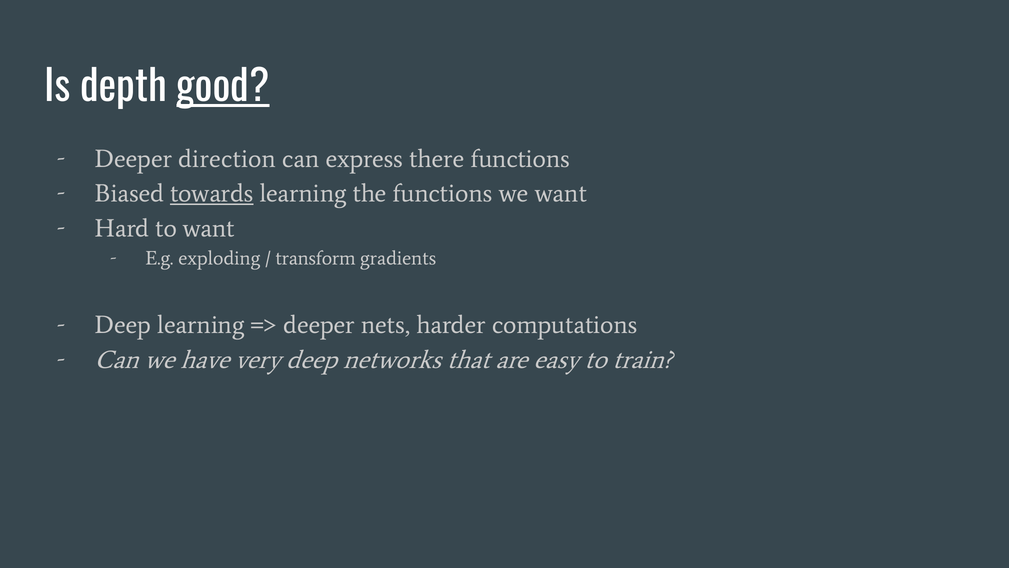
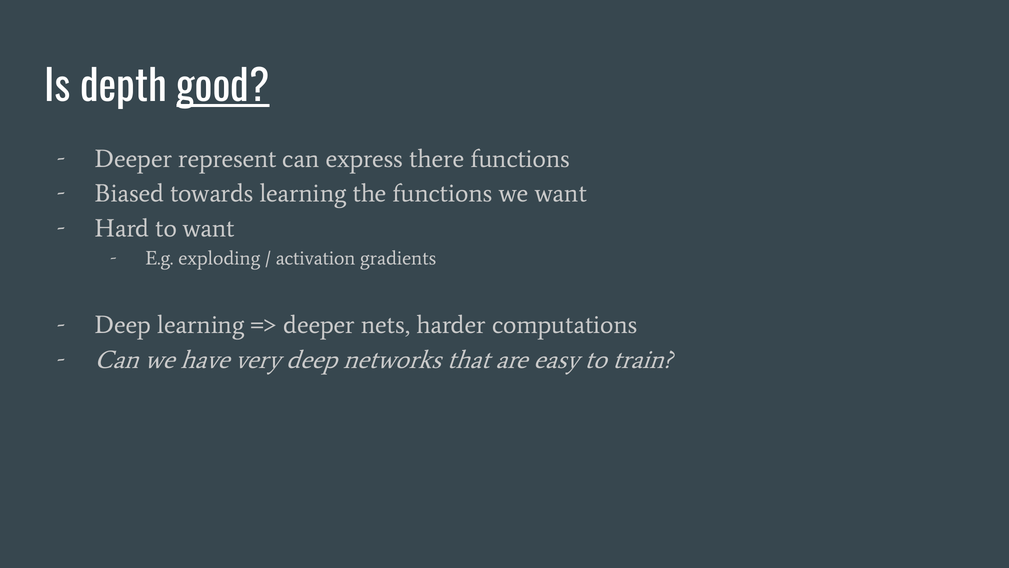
direction: direction -> represent (227, 159)
towards underline: present -> none (212, 193)
transform: transform -> activation (316, 258)
